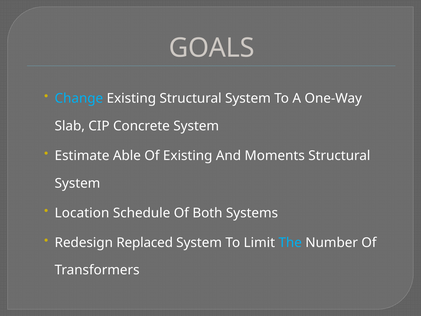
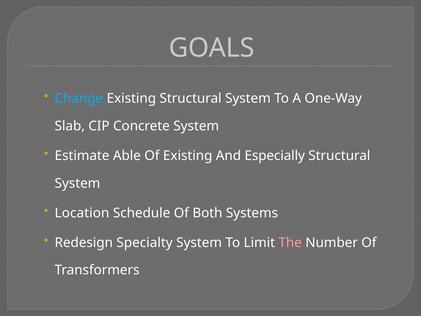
Moments: Moments -> Especially (275, 156)
Replaced: Replaced -> Specialty (145, 242)
The colour: light blue -> pink (290, 242)
